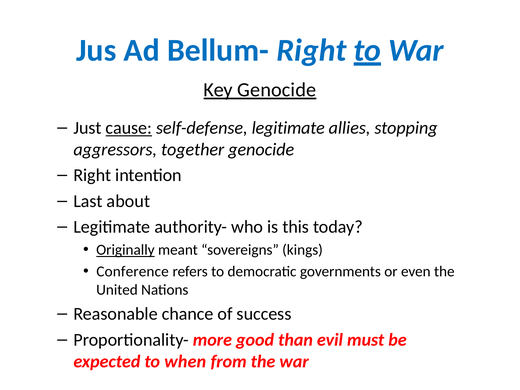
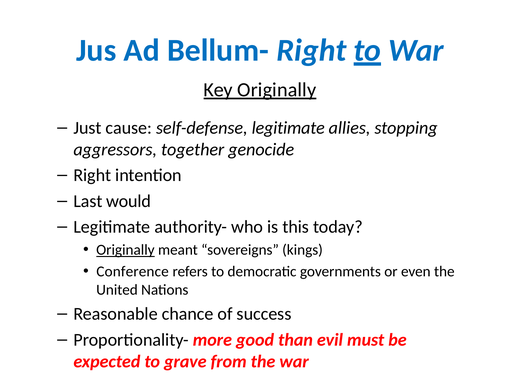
Key Genocide: Genocide -> Originally (277, 90)
cause underline: present -> none (129, 128)
about: about -> would (129, 201)
when: when -> grave (185, 361)
